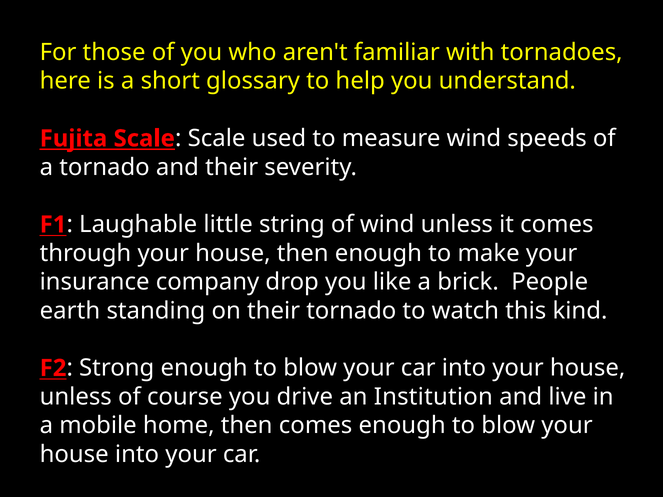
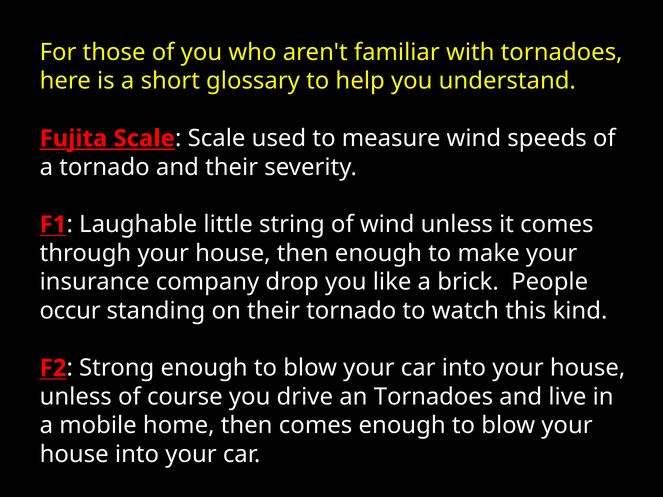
earth: earth -> occur (70, 311)
an Institution: Institution -> Tornadoes (433, 397)
